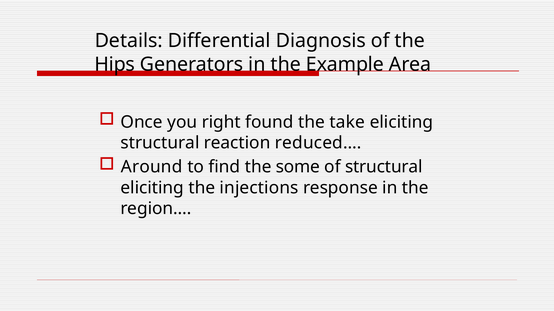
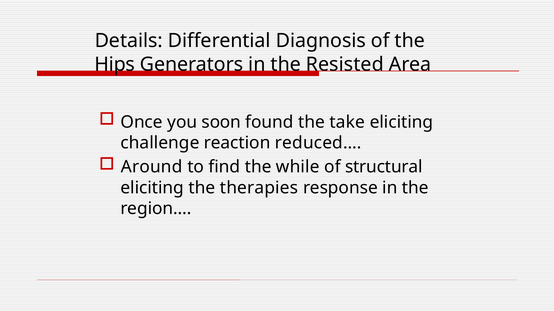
Example: Example -> Resisted (345, 64)
right: right -> soon (221, 122)
structural: structural -> challenge (160, 143)
some: some -> while (298, 167)
injections: injections -> therapies (259, 188)
